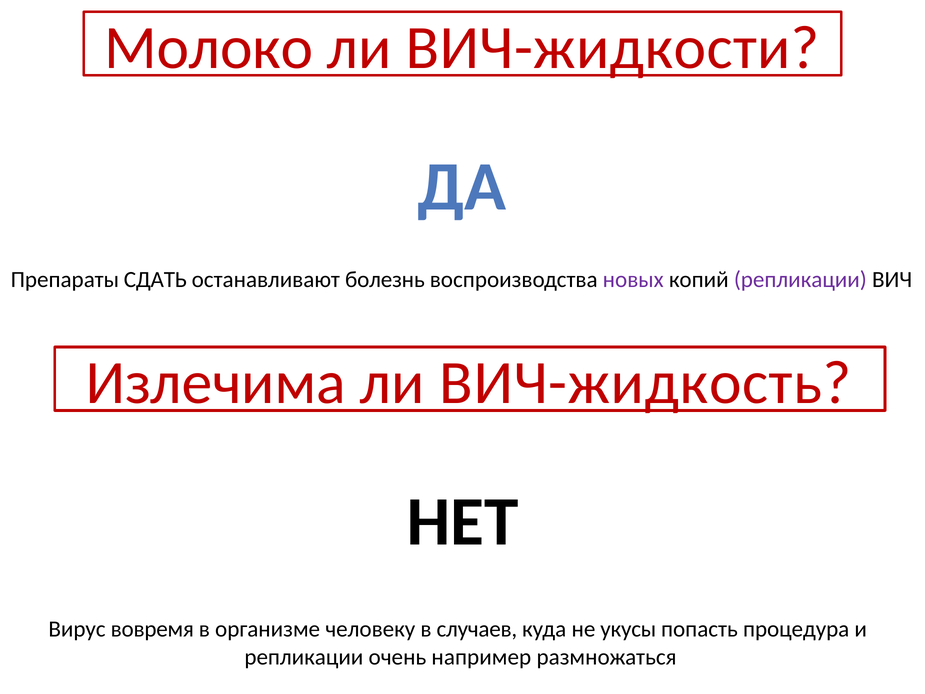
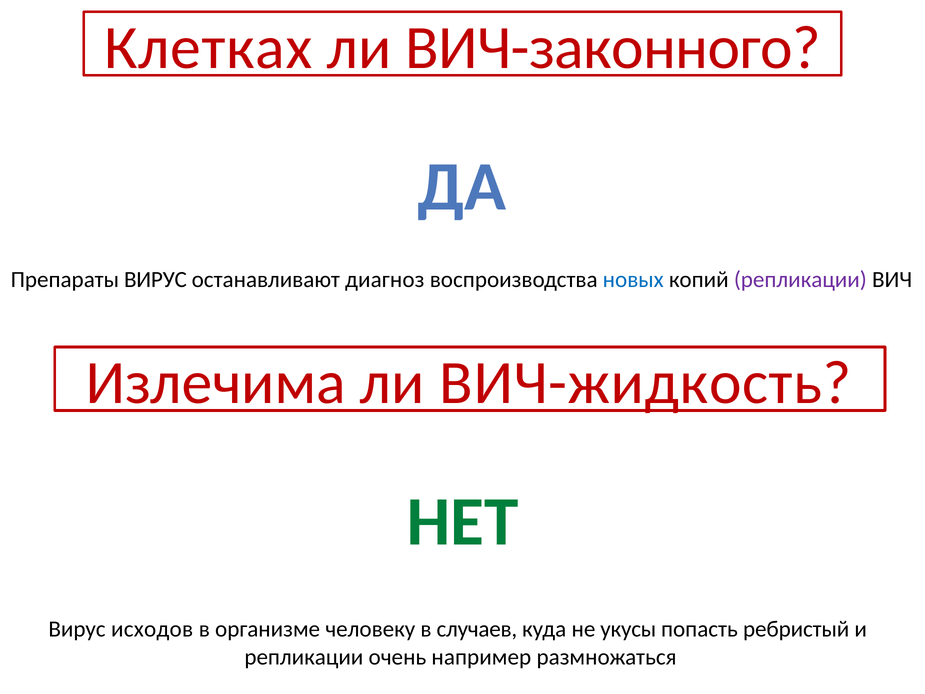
Молоко: Молоко -> Клетках (208, 48)
ВИЧ-жидкости: ВИЧ-жидкости -> ВИЧ-законного (613, 48)
Препараты СДАТЬ: СДАТЬ -> ВИРУС (155, 279)
болезнь: болезнь -> диагноз (385, 279)
новых colour: purple -> blue (633, 279)
НЕТ colour: black -> green (463, 522)
вовремя: вовремя -> исходов (152, 629)
процедура: процедура -> ребристый (796, 629)
